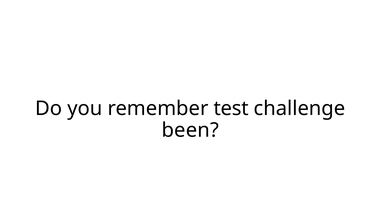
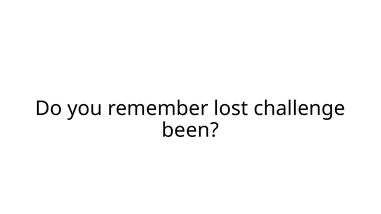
test: test -> lost (231, 108)
